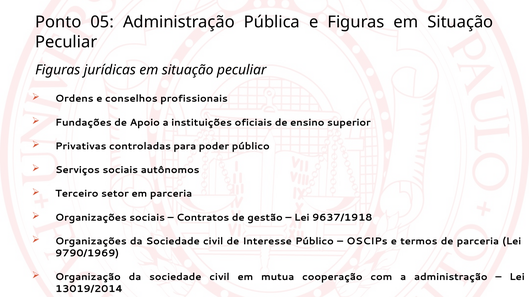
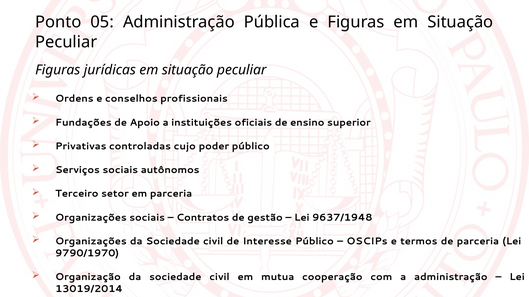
para: para -> cujo (185, 146)
9637/1918: 9637/1918 -> 9637/1948 (342, 218)
9790/1969: 9790/1969 -> 9790/1970 (87, 254)
